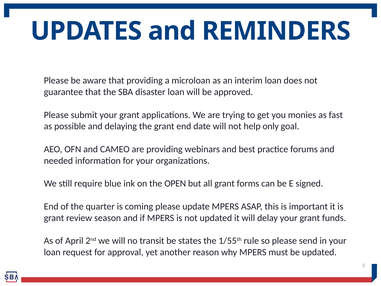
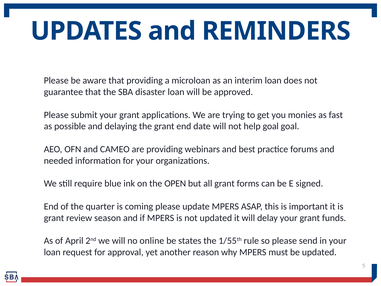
help only: only -> goal (271, 126)
transit: transit -> online (152, 241)
